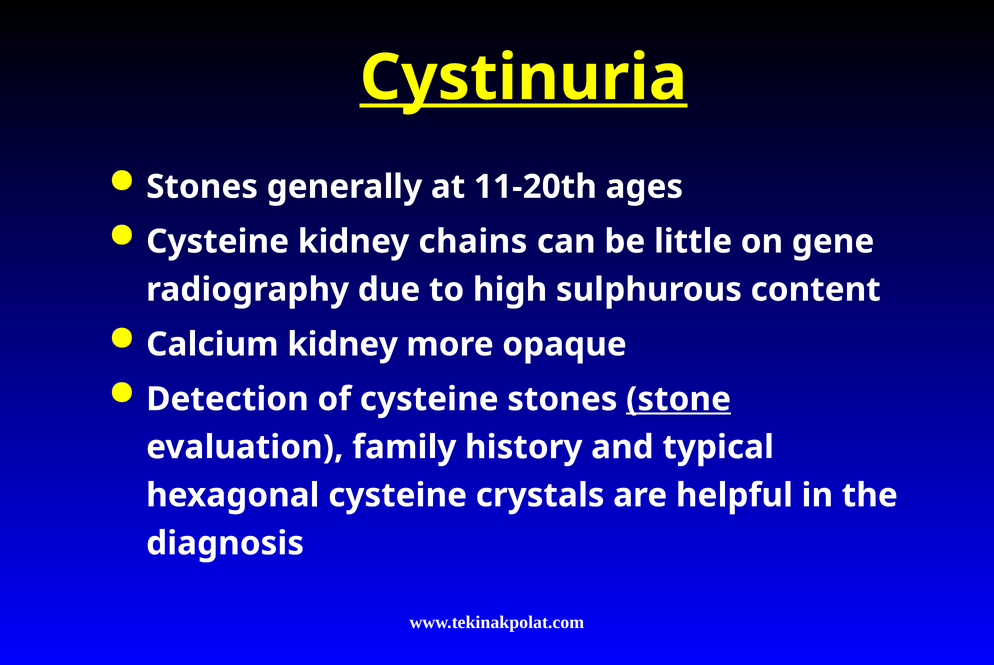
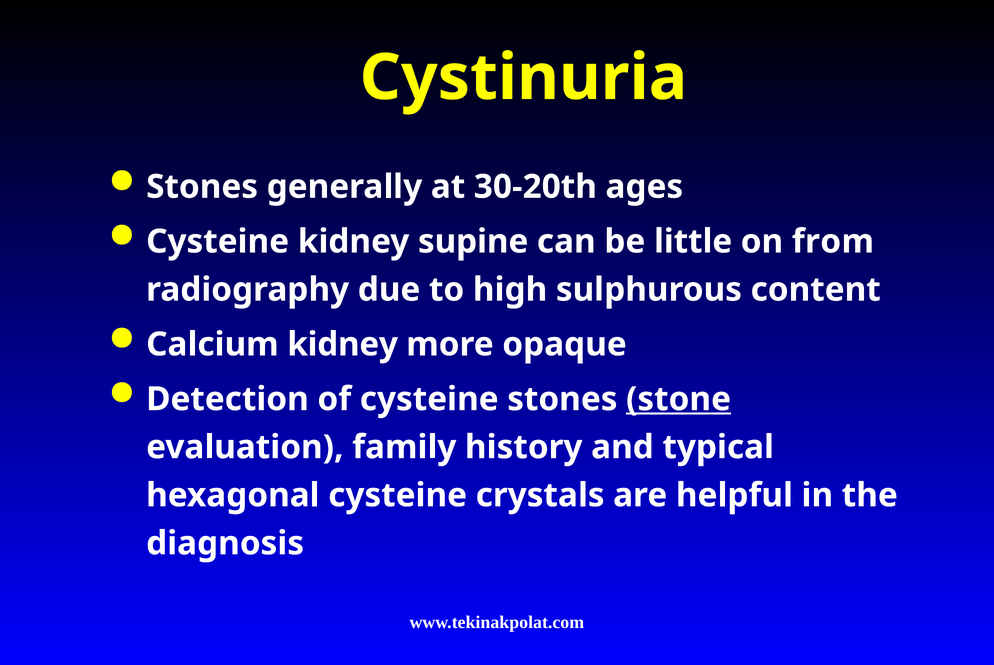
Cystinuria underline: present -> none (523, 78)
11-20th: 11-20th -> 30-20th (535, 187)
chains: chains -> supine (473, 242)
gene: gene -> from (833, 242)
